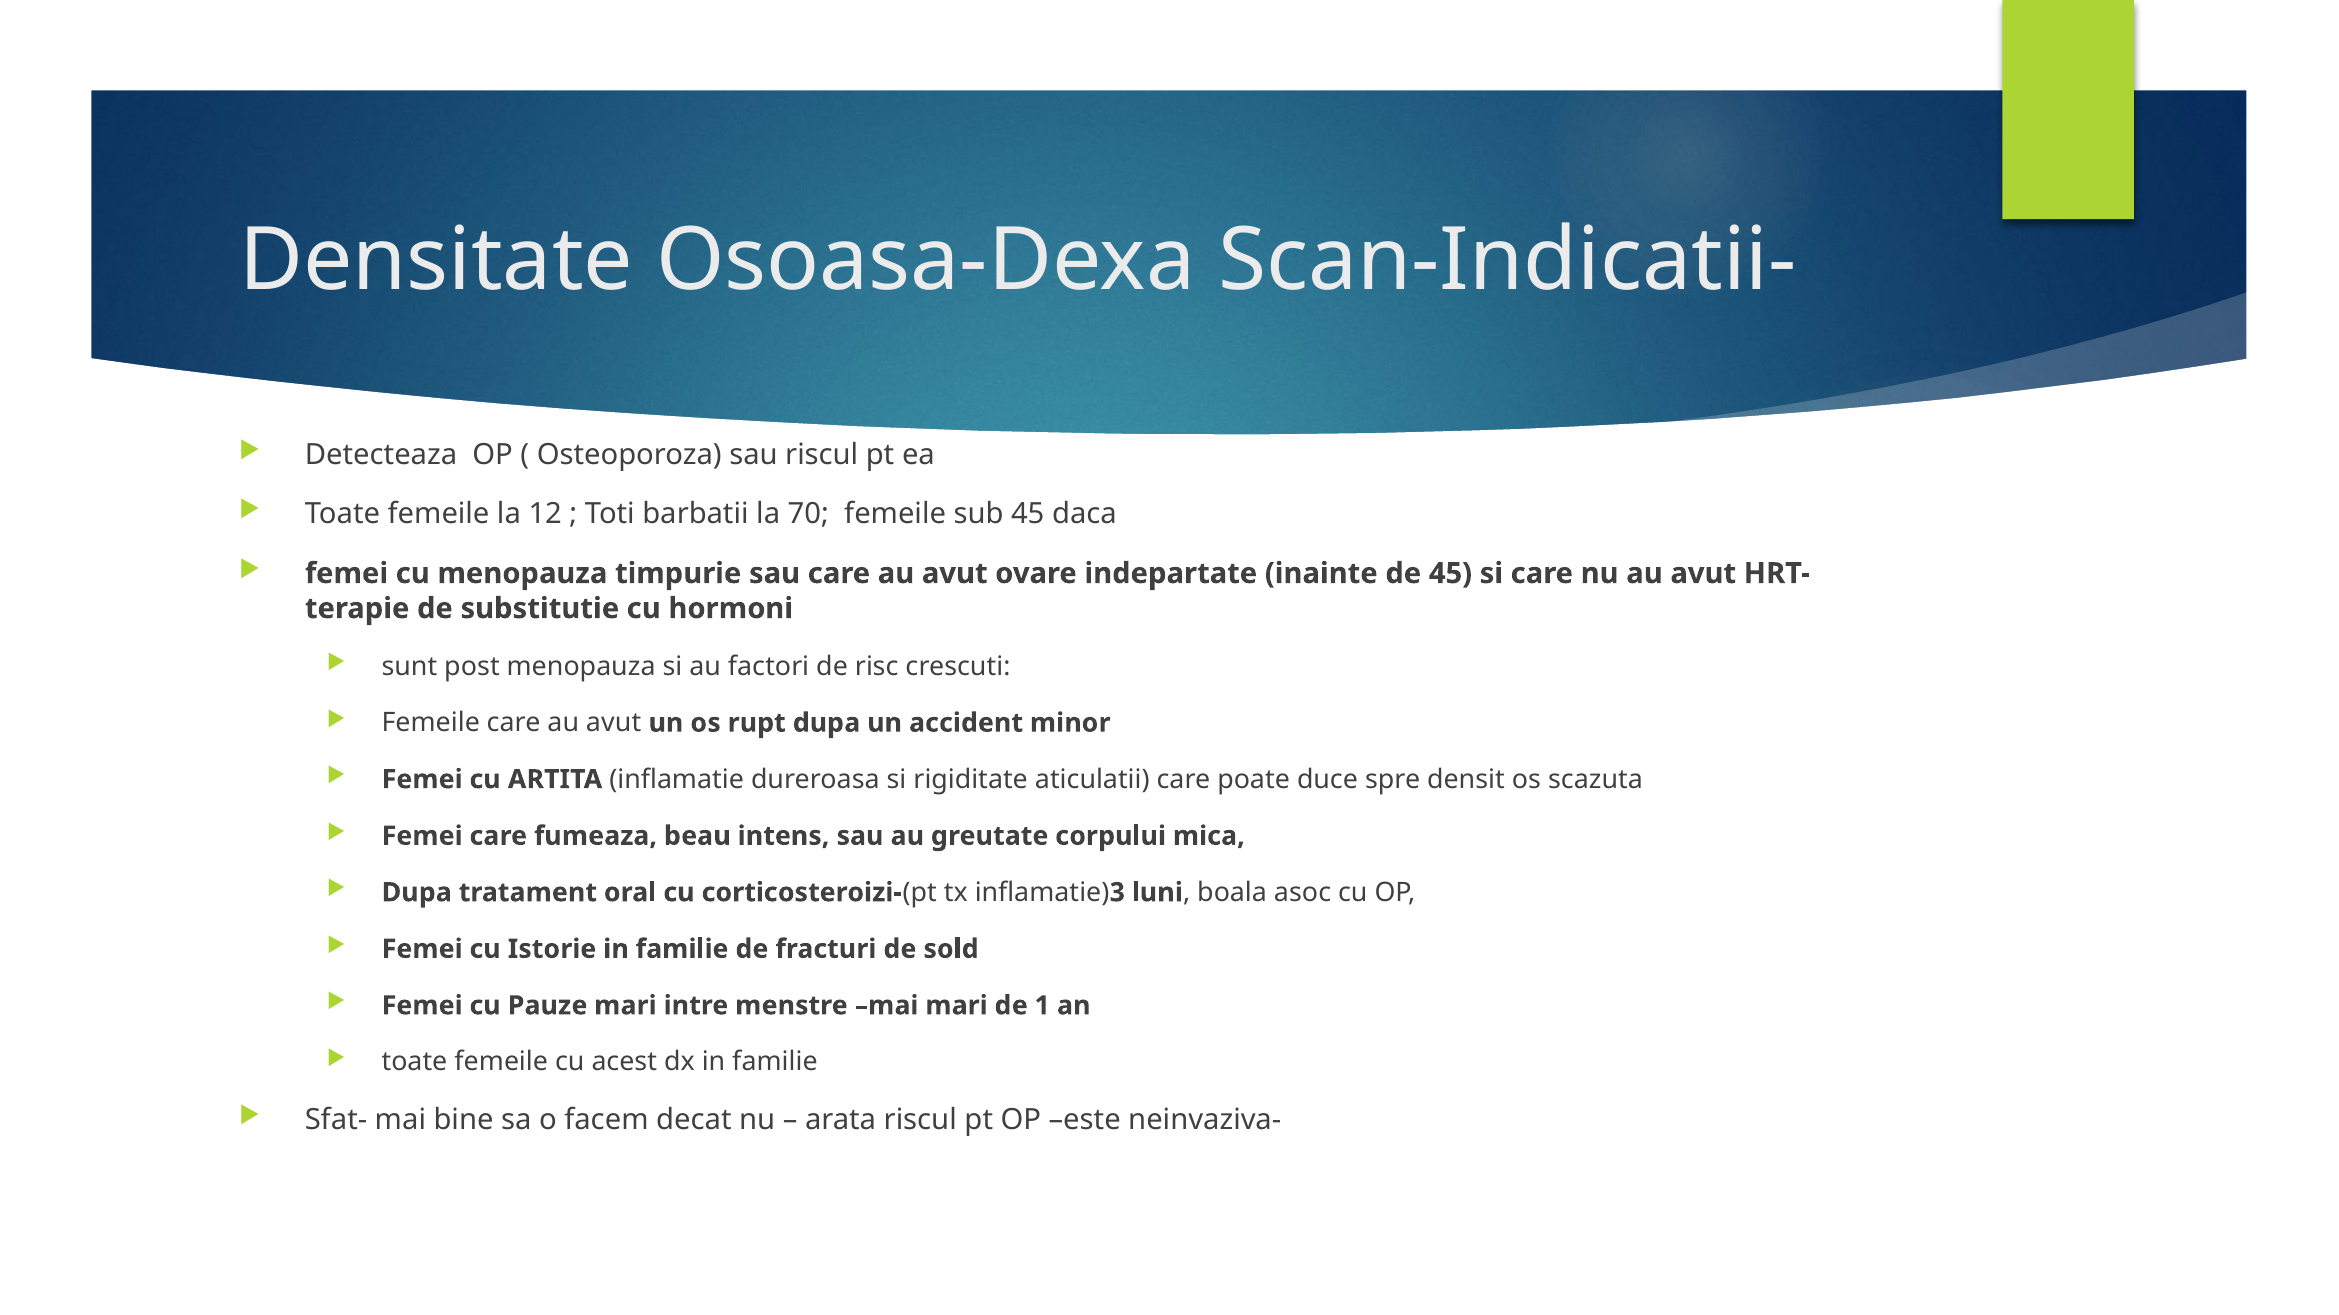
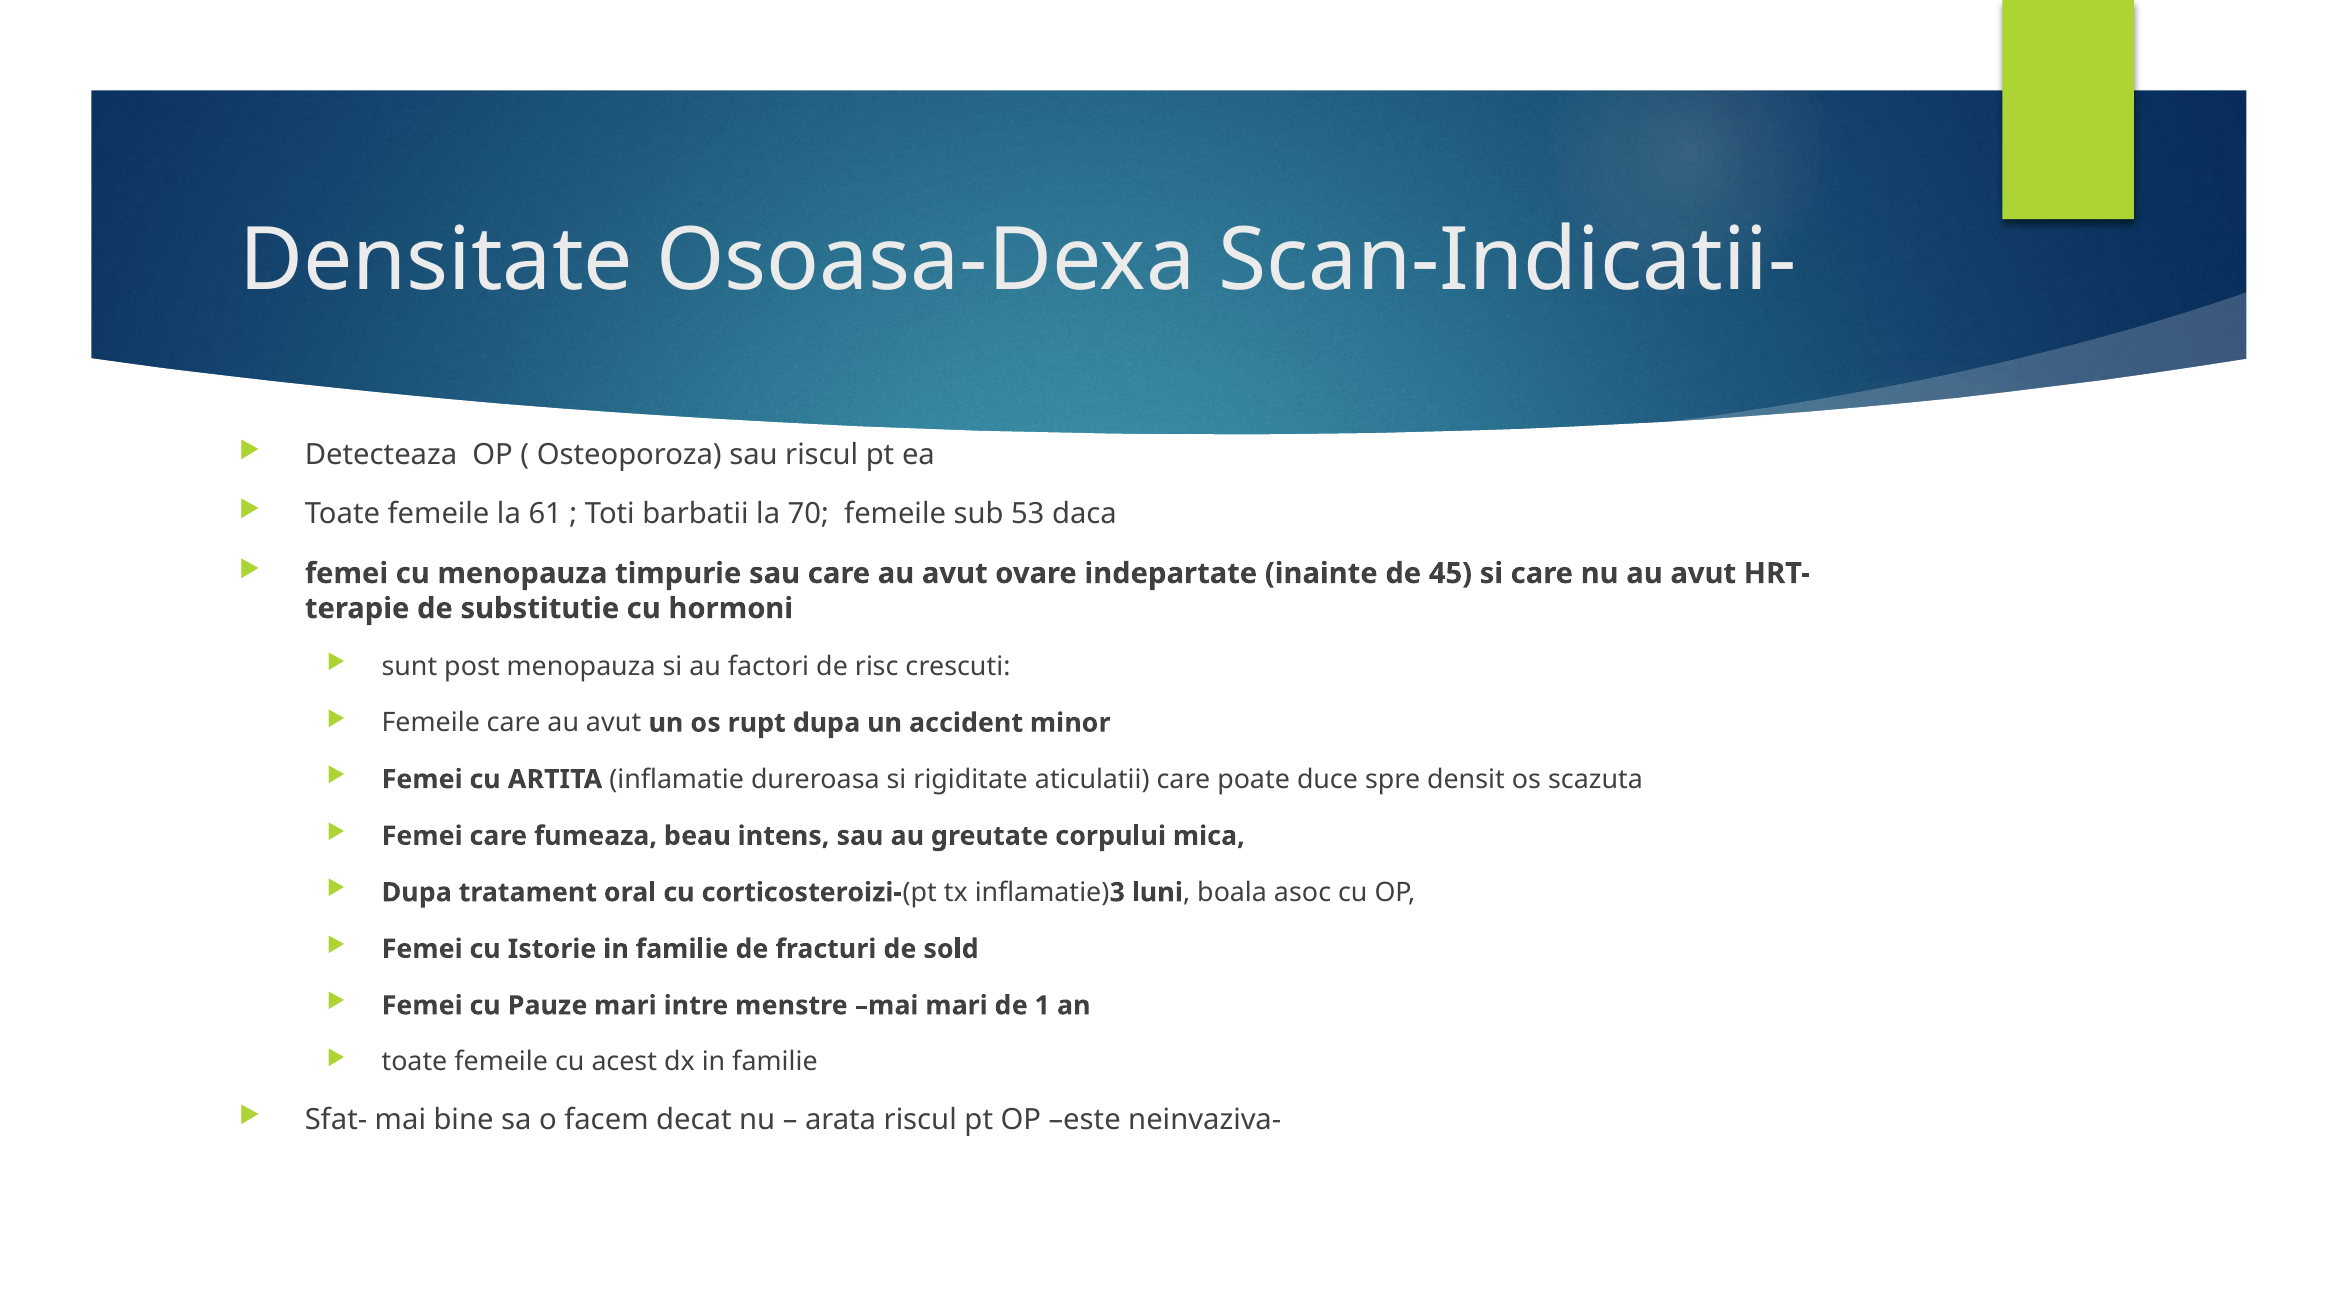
12: 12 -> 61 (545, 514)
sub 45: 45 -> 53 (1028, 514)
